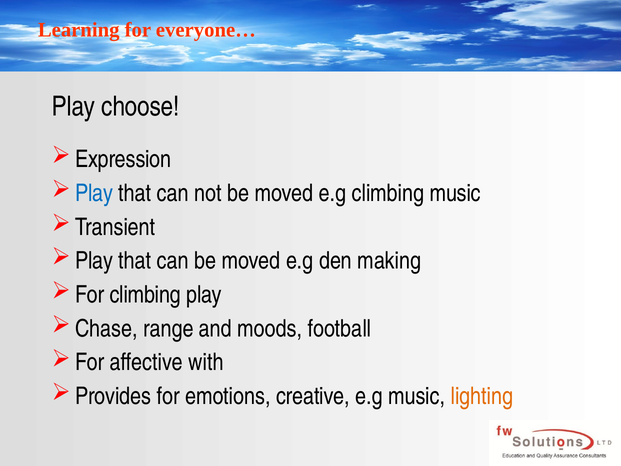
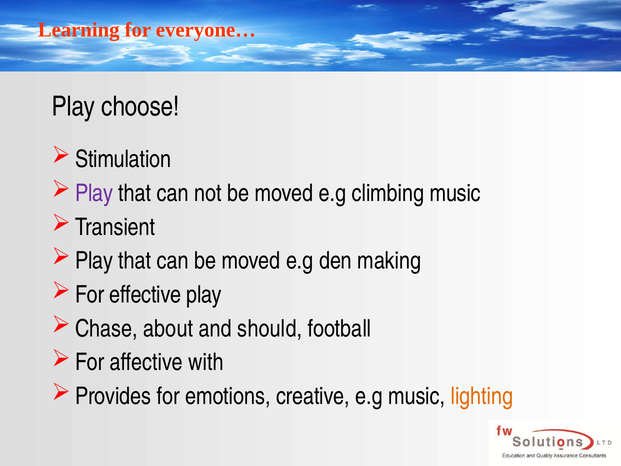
Expression: Expression -> Stimulation (123, 159)
Play colour: blue -> purple (94, 193)
For climbing: climbing -> effective (145, 295)
range: range -> about (168, 328)
moods: moods -> should (270, 328)
